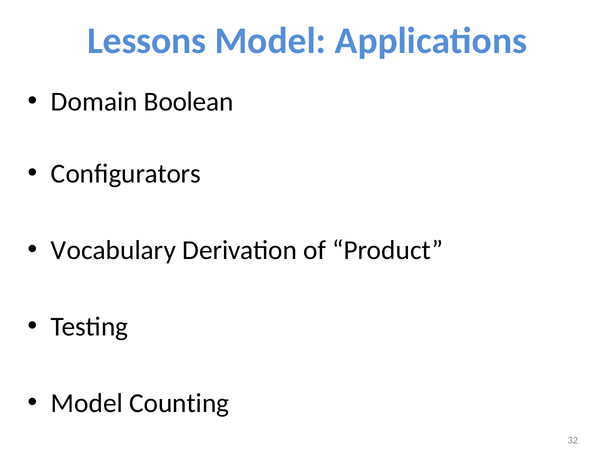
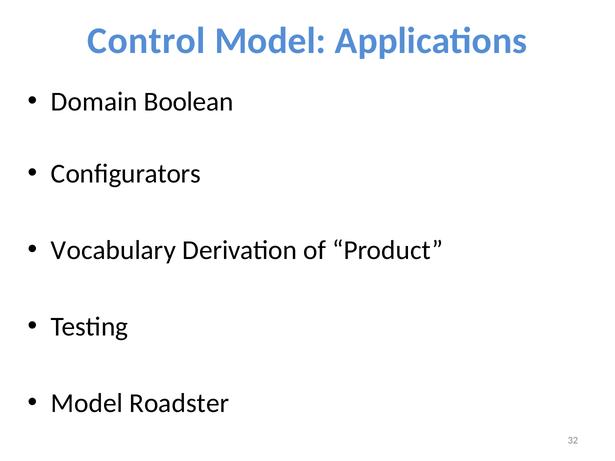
Lessons: Lessons -> Control (146, 41)
Counting: Counting -> Roadster (179, 403)
